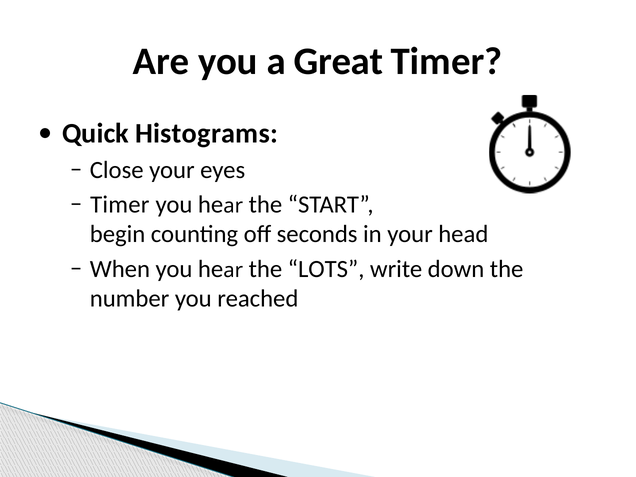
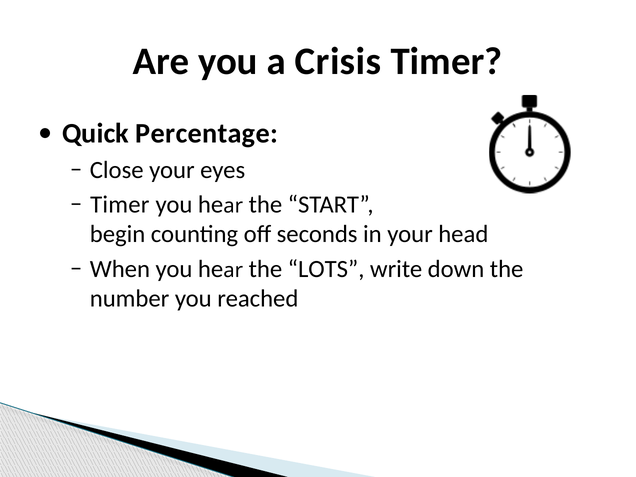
Great: Great -> Crisis (338, 62)
Histograms: Histograms -> Percentage (207, 133)
